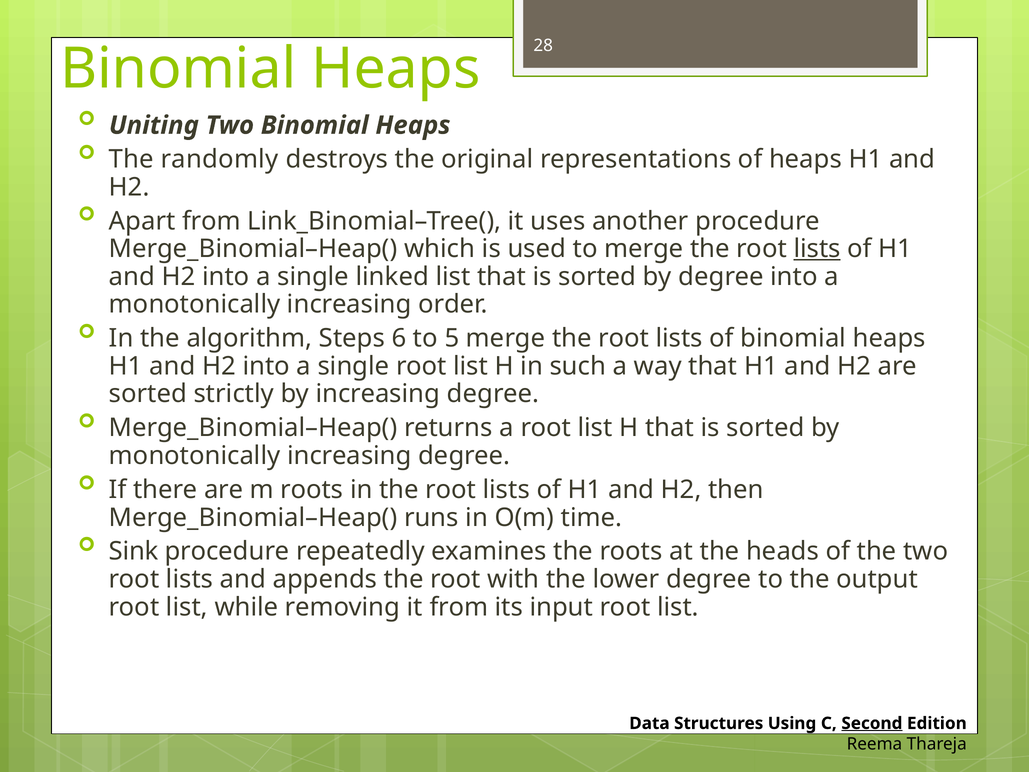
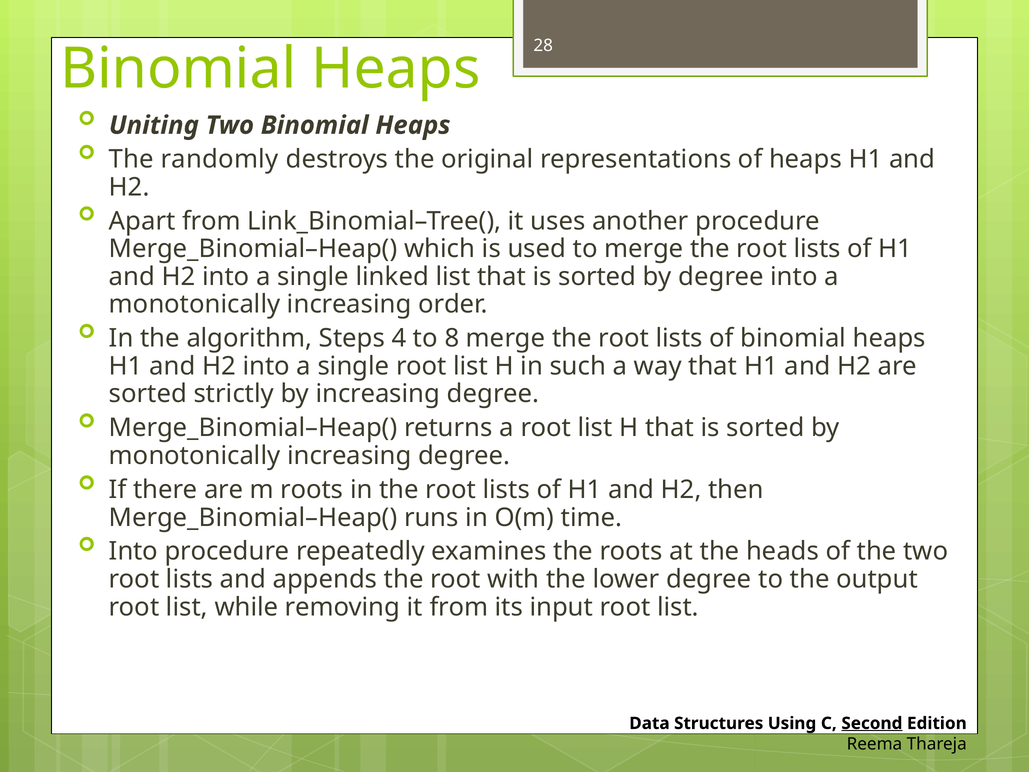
lists underline: present -> none (817, 249)
6: 6 -> 4 (399, 338)
5: 5 -> 8 (452, 338)
Sink: Sink -> Into (133, 551)
